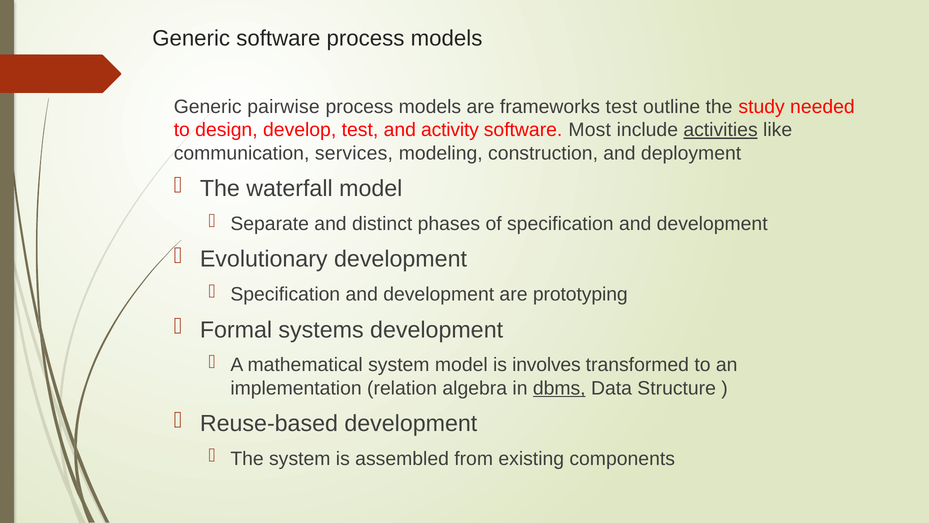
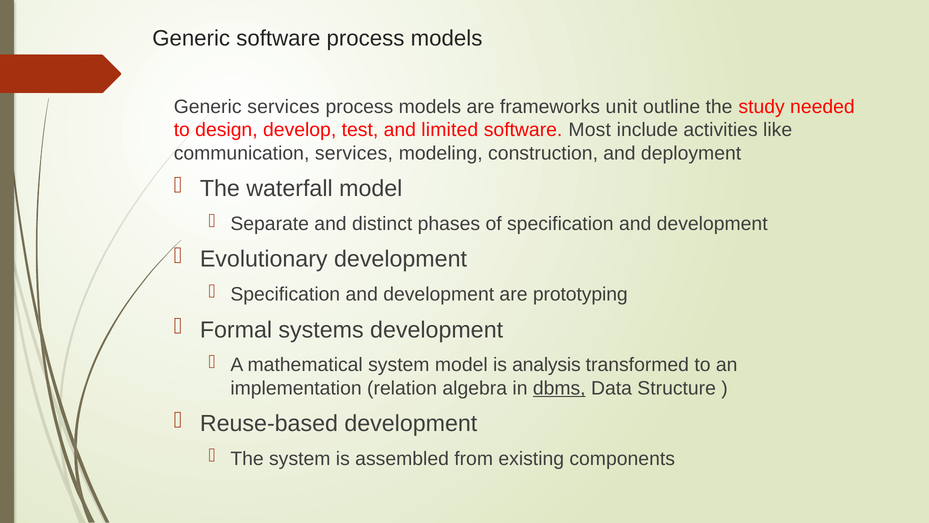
Generic pairwise: pairwise -> services (283, 107)
frameworks test: test -> unit (621, 107)
activity: activity -> limited (450, 130)
activities underline: present -> none (721, 130)
involves: involves -> analysis (546, 365)
